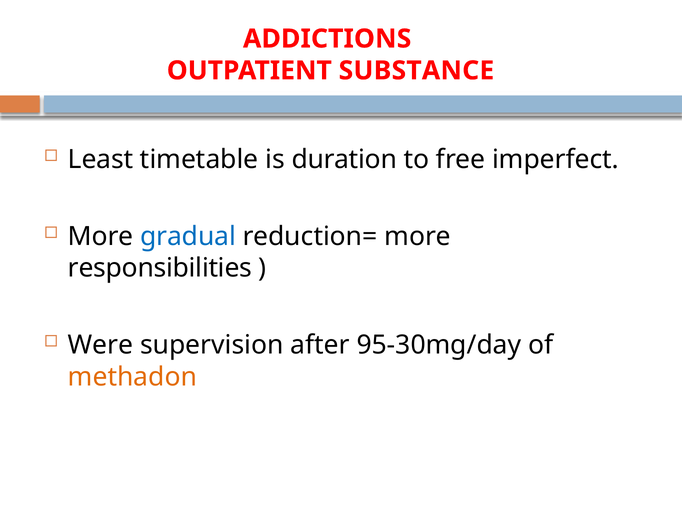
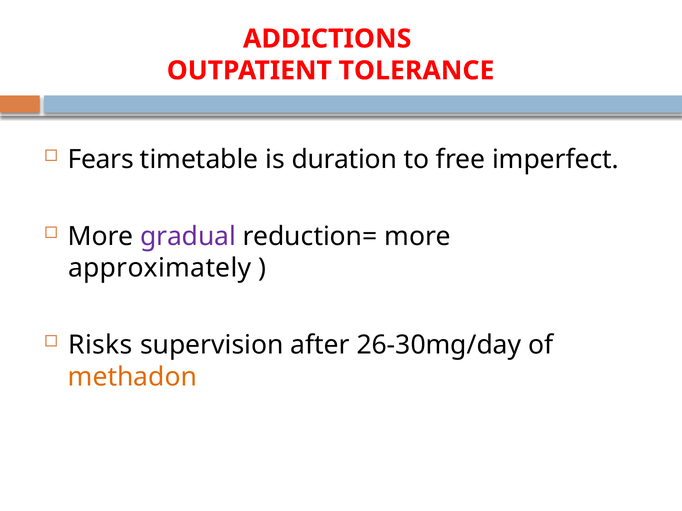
SUBSTANCE: SUBSTANCE -> TOLERANCE (417, 71)
Least: Least -> Fears (101, 160)
gradual colour: blue -> purple (188, 237)
responsibilities: responsibilities -> approximately (160, 268)
Were: Were -> Risks (100, 345)
95-30mg/day: 95-30mg/day -> 26-30mg/day (439, 345)
